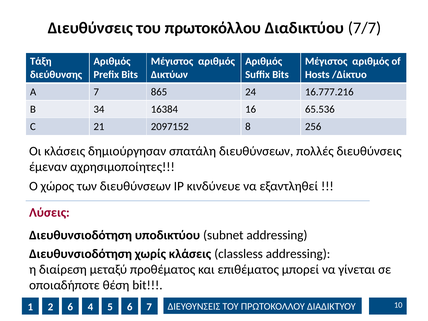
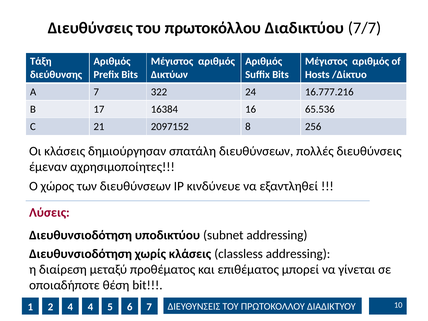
865: 865 -> 322 (159, 92)
34: 34 -> 17 (99, 109)
2 6: 6 -> 4 (70, 307)
